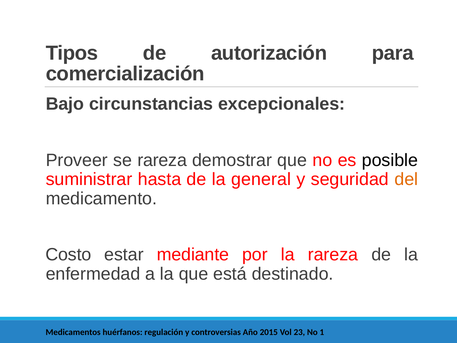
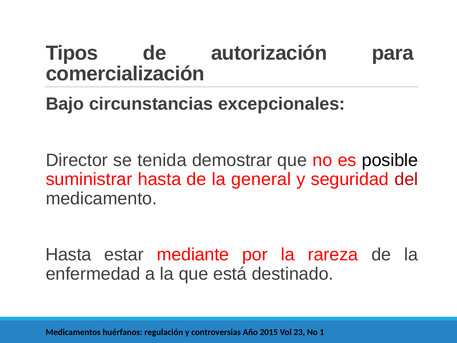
Proveer: Proveer -> Director (77, 160)
se rareza: rareza -> tenida (162, 160)
del colour: orange -> red (406, 179)
Costo: Costo -> Hasta (68, 254)
